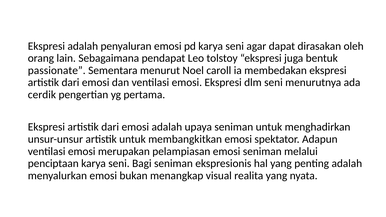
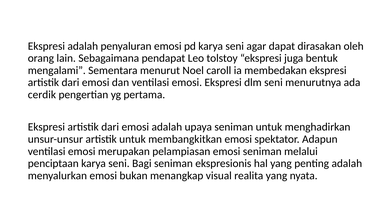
passionate: passionate -> mengalami (57, 70)
